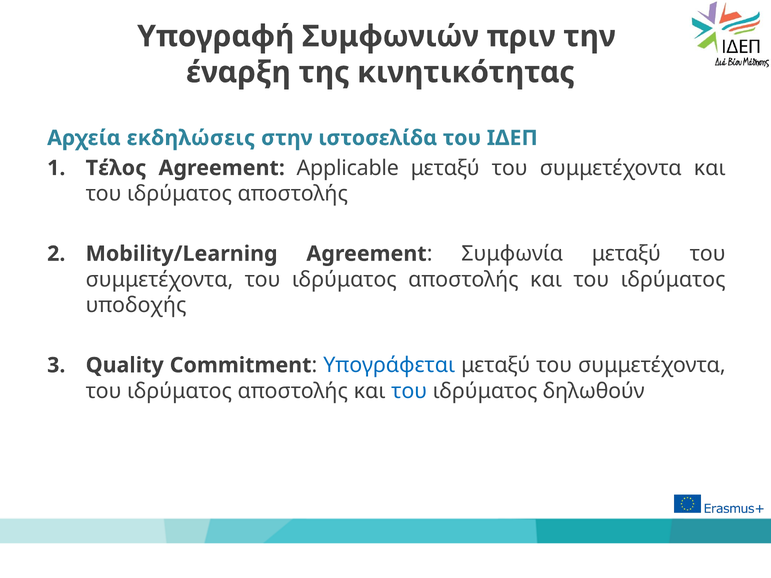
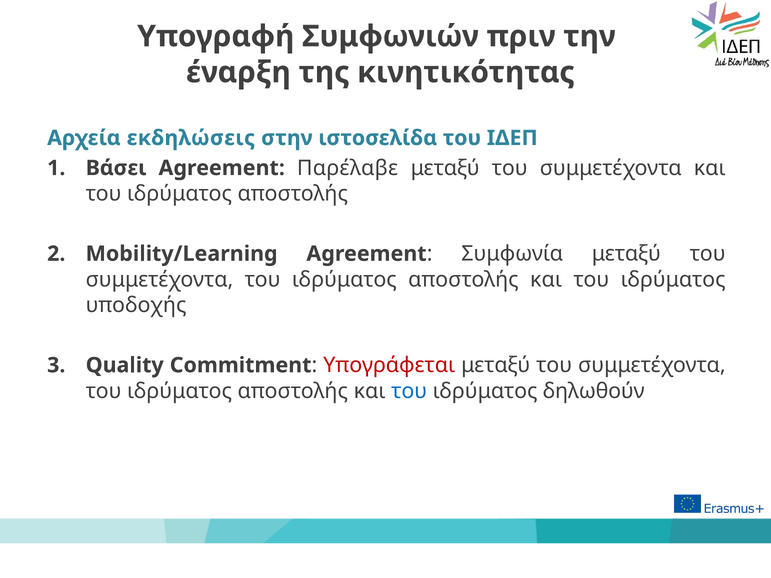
Τέλος: Τέλος -> Βάσει (116, 168)
Applicable: Applicable -> Παρέλαβε (348, 168)
Υπογράφεται colour: blue -> red (389, 365)
